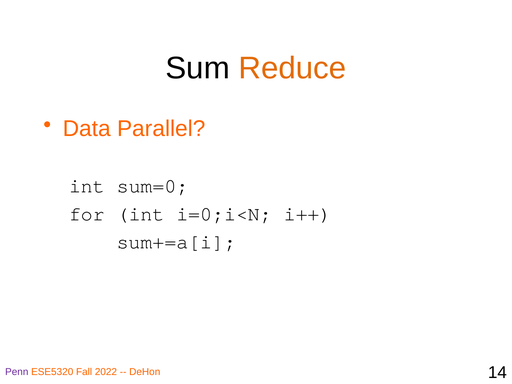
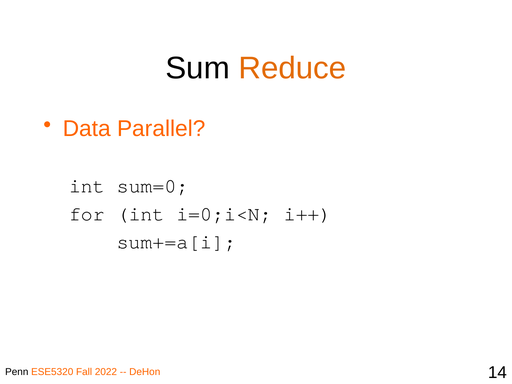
Penn colour: purple -> black (17, 372)
